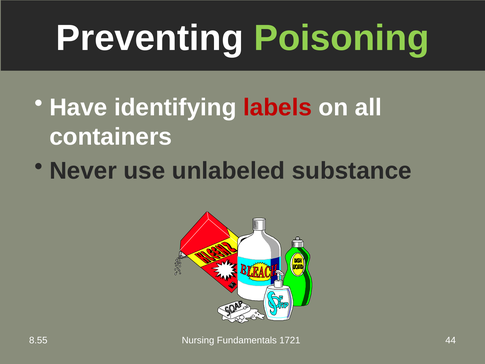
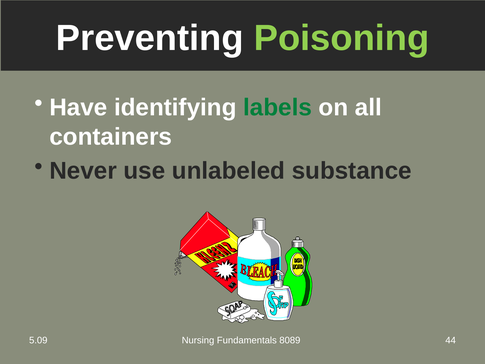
labels colour: red -> green (278, 108)
8.55: 8.55 -> 5.09 (38, 340)
1721: 1721 -> 8089 (290, 340)
